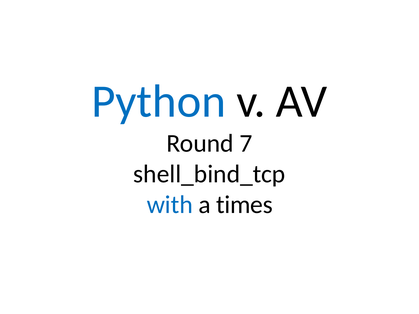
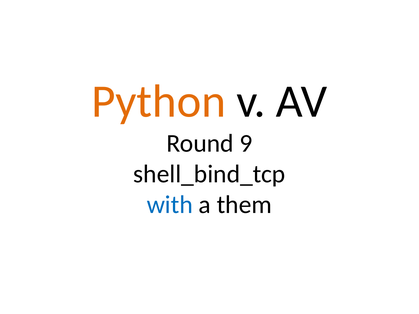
Python colour: blue -> orange (159, 102)
7: 7 -> 9 (246, 143)
times: times -> them (244, 205)
